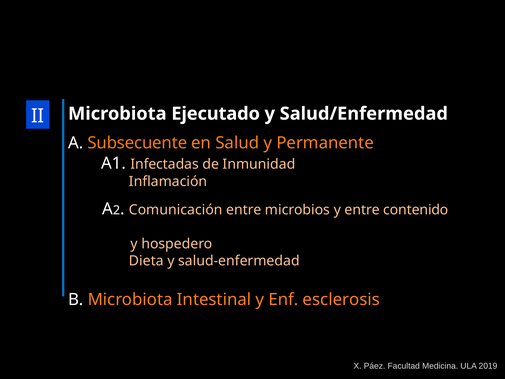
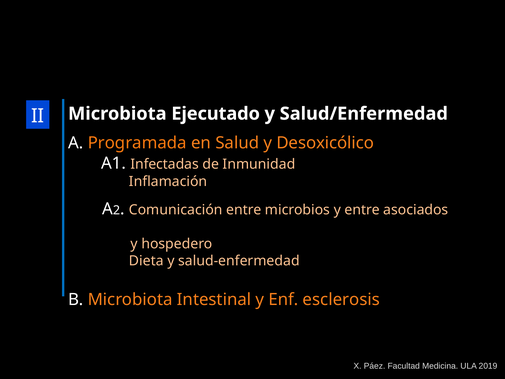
Subsecuente: Subsecuente -> Programada (137, 143)
Permanente: Permanente -> Desoxicólico (325, 143)
contenido: contenido -> asociados (416, 210)
